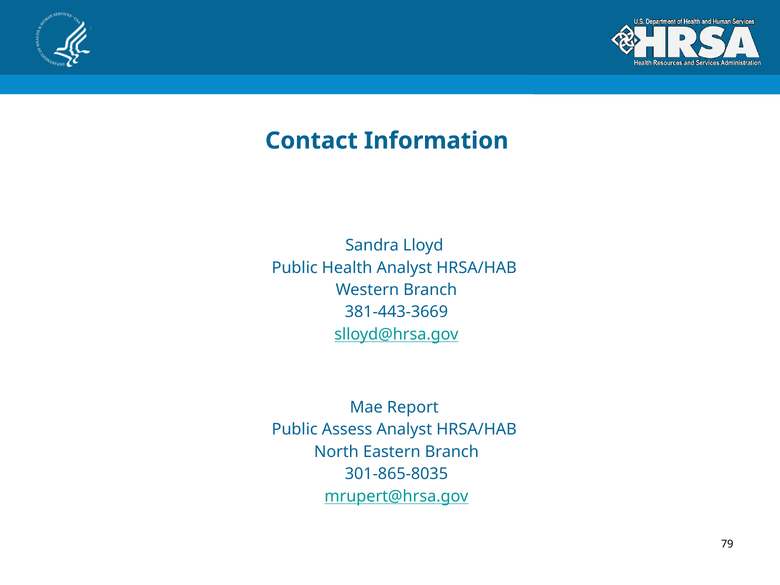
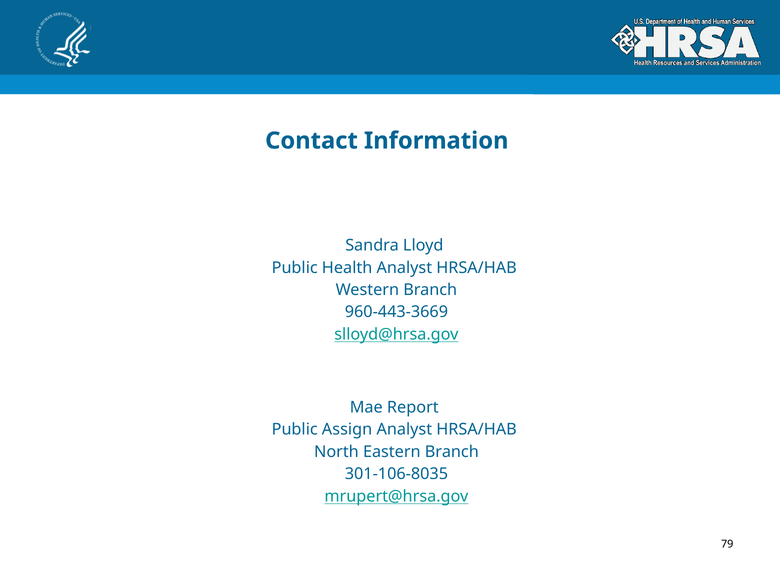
381-443-3669: 381-443-3669 -> 960-443-3669 (396, 312)
Assess: Assess -> Assign (347, 430)
301-865-8035: 301-865-8035 -> 301-106-8035 (396, 474)
